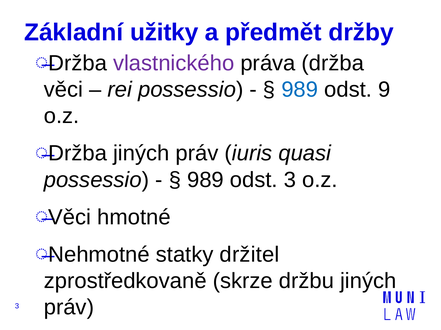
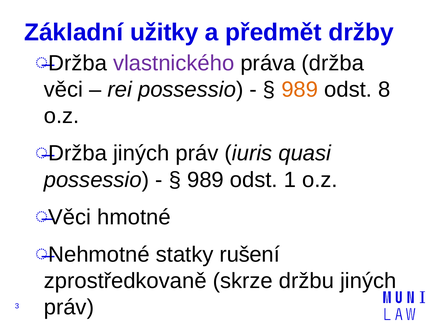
989 colour: blue -> orange (300, 90)
9: 9 -> 8 (384, 90)
odst 3: 3 -> 1 (290, 180)
držitel: držitel -> rušení (250, 255)
